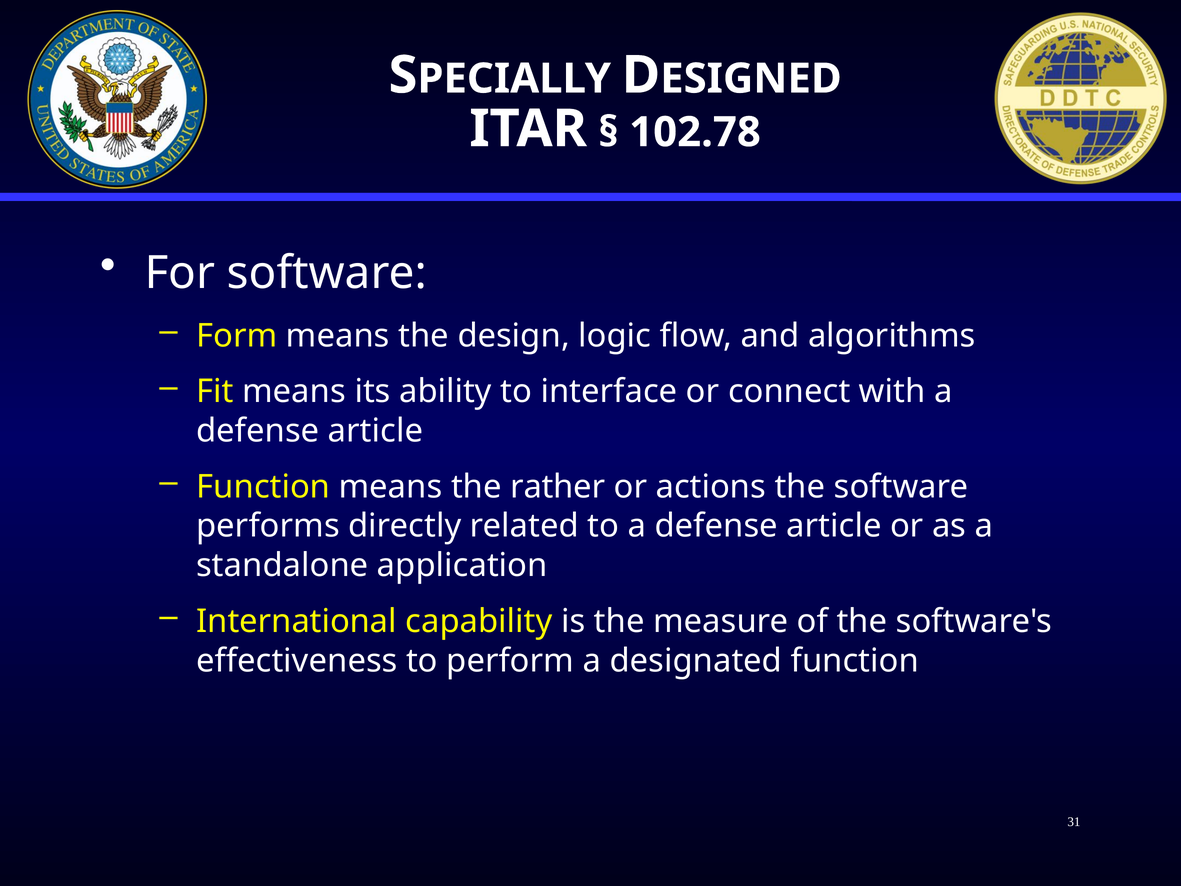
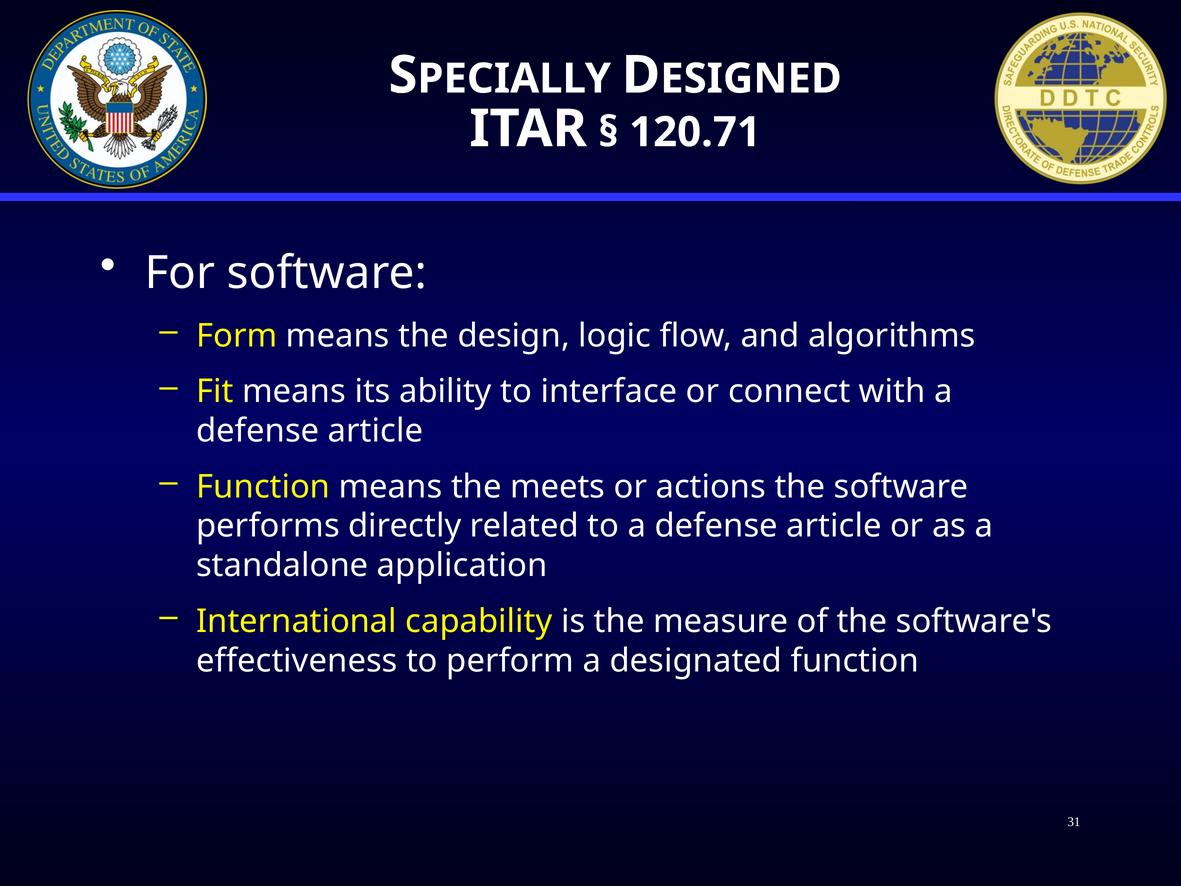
102.78: 102.78 -> 120.71 (695, 132)
rather: rather -> meets (558, 487)
